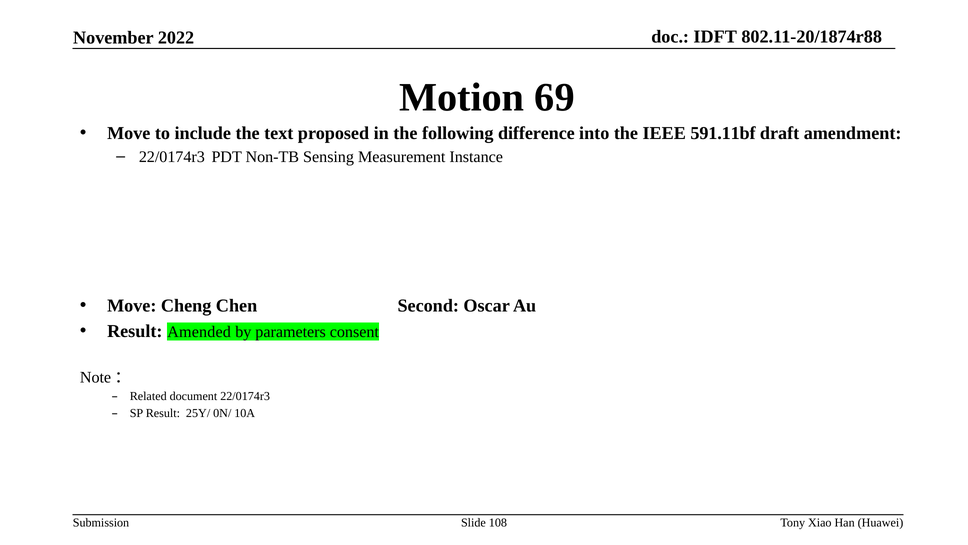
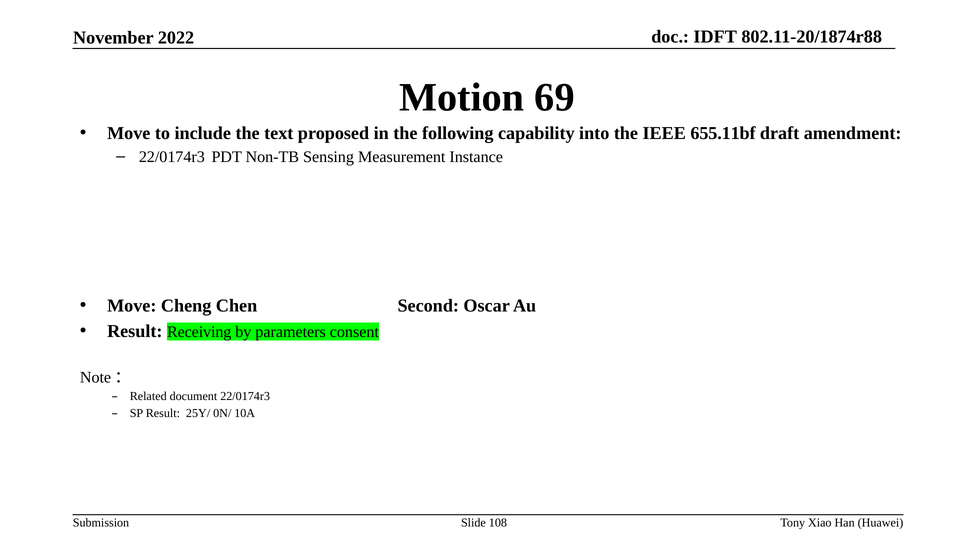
difference: difference -> capability (536, 133)
591.11bf: 591.11bf -> 655.11bf (723, 133)
Amended: Amended -> Receiving (199, 331)
